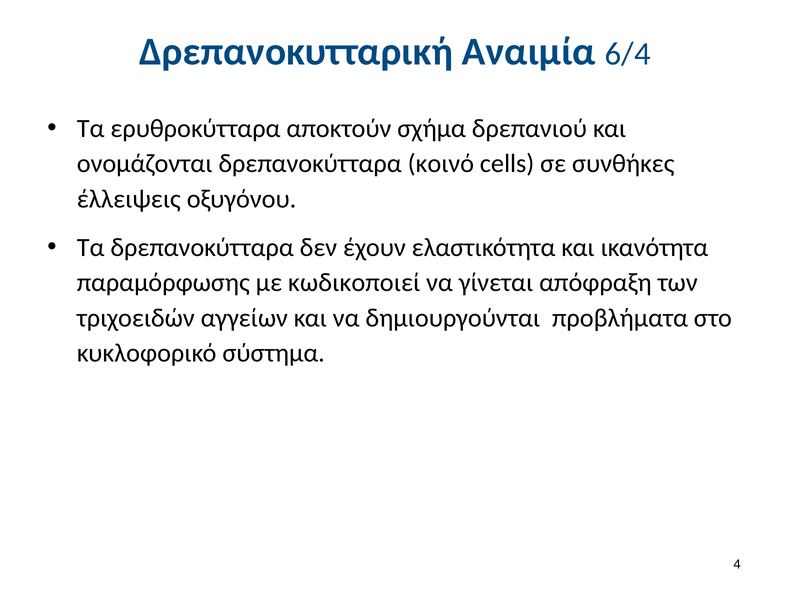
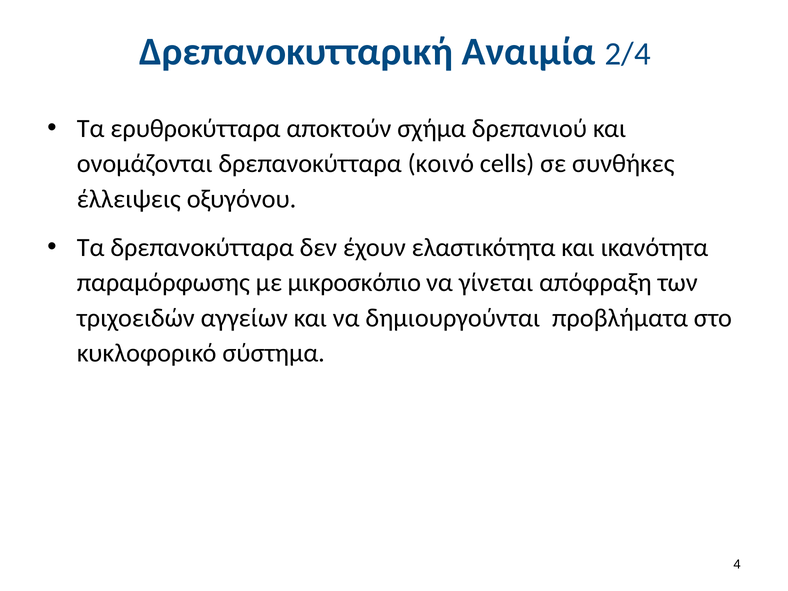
6/4: 6/4 -> 2/4 (628, 54)
κωδικοποιεί: κωδικοποιεί -> μικροσκόπιο (354, 283)
